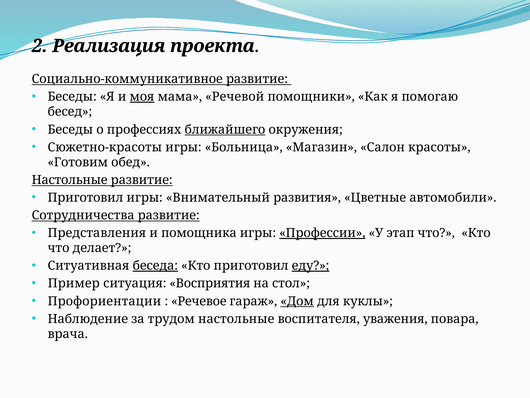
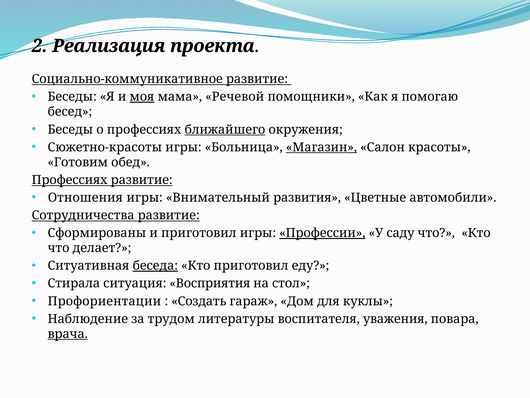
Магазин underline: none -> present (321, 147)
Настольные: Настольные -> Профессиях (70, 180)
Приготовил: Приготовил -> Отношения (85, 197)
Представления: Представления -> Сформированы (97, 233)
и помощника: помощника -> приготовил (199, 233)
этап: этап -> саду (400, 233)
еду underline: present -> none (311, 265)
Пример: Пример -> Стирала (74, 283)
Речевое: Речевое -> Создать (199, 301)
Дом underline: present -> none (297, 301)
трудом настольные: настольные -> литературы (236, 319)
врача underline: none -> present (68, 334)
